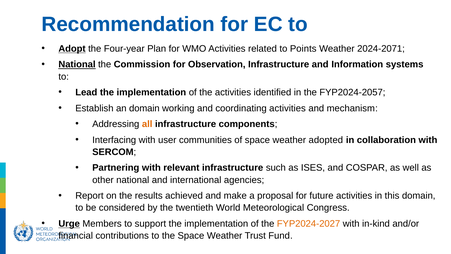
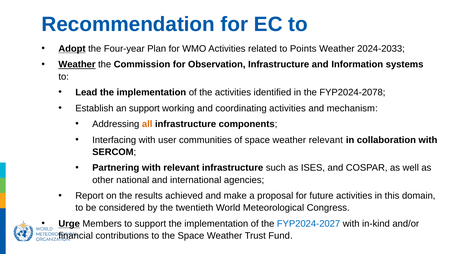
2024-2071: 2024-2071 -> 2024-2033 (381, 49)
National: National -> Weather (77, 64)
FYP2024-2057: FYP2024-2057 -> FYP2024-2078 (352, 92)
an domain: domain -> support (144, 108)
weather adopted: adopted -> relevant (326, 140)
FYP2024-2027 colour: orange -> blue (309, 223)
